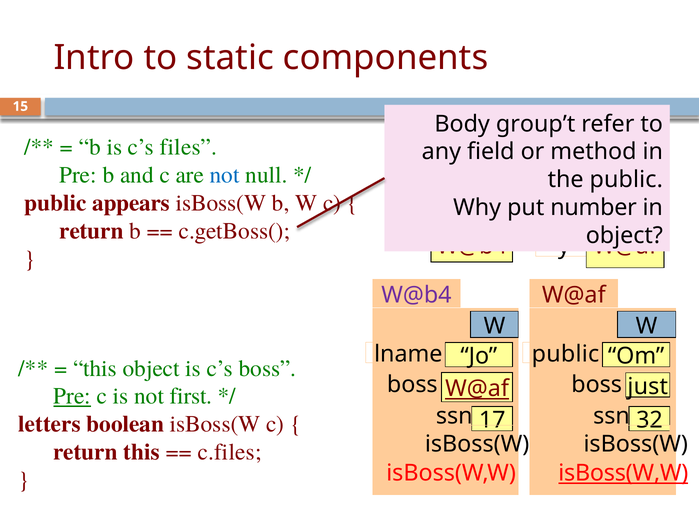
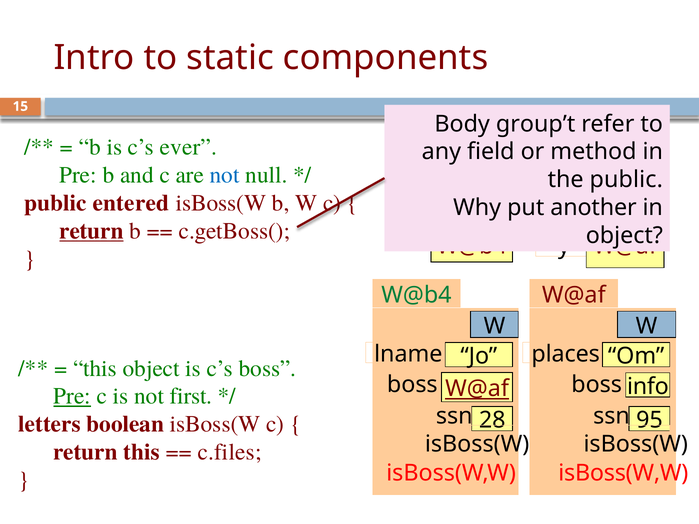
files: files -> ever (189, 147)
appears: appears -> entered (131, 203)
number: number -> another (594, 208)
return underline: none -> present (91, 231)
W@b4 colour: purple -> green (416, 295)
public: public -> places (566, 354)
just: just -> info (648, 387)
17: 17 -> 28 (492, 420)
32: 32 -> 95 (649, 420)
isBoss(W,W underline: present -> none (623, 473)
